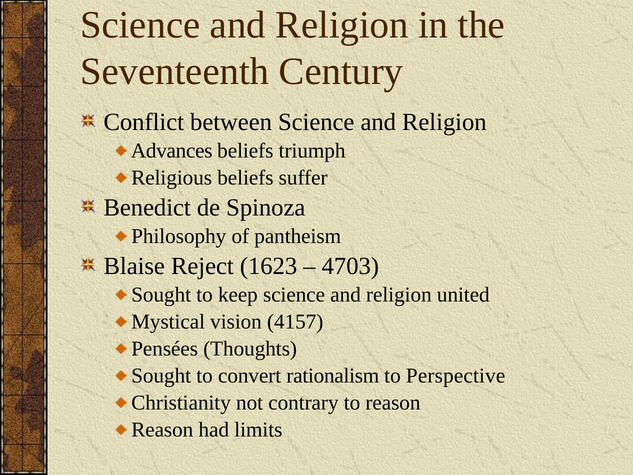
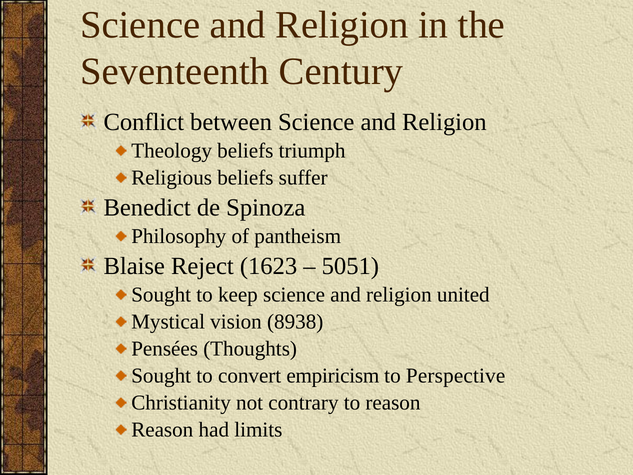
Advances: Advances -> Theology (172, 151)
4703: 4703 -> 5051 (350, 266)
4157: 4157 -> 8938 (295, 322)
rationalism: rationalism -> empiricism (333, 376)
